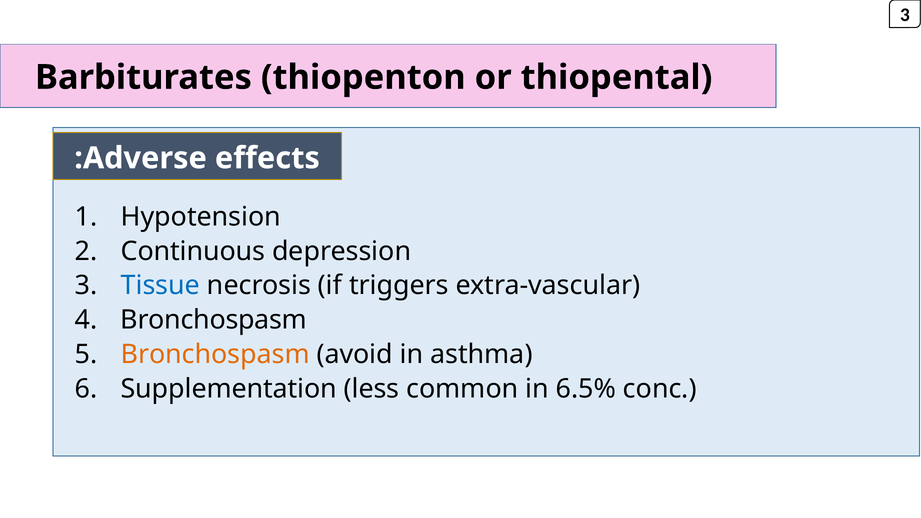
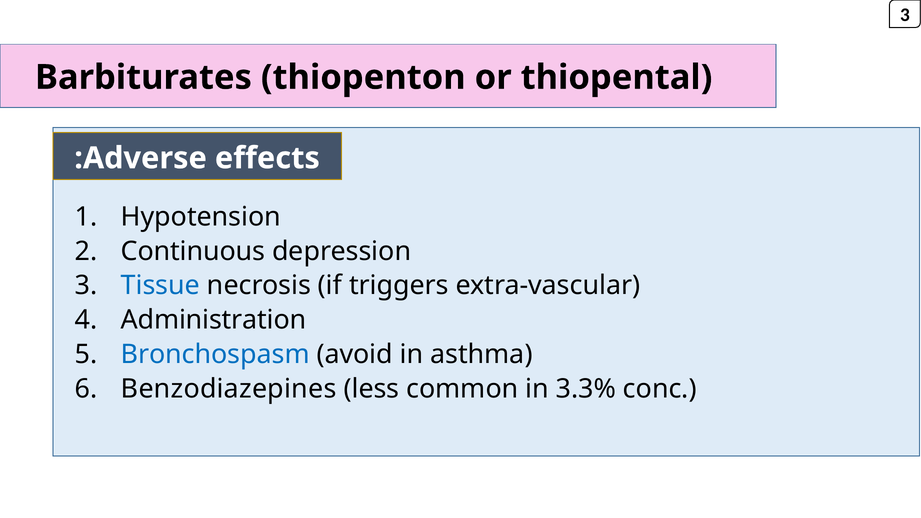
Bronchospasm: Bronchospasm -> Administration (214, 320)
Bronchospasm colour: orange -> blue (215, 354)
Supplementation: Supplementation -> Benzodiazepines (229, 389)
6.5%: 6.5% -> 3.3% (586, 389)
